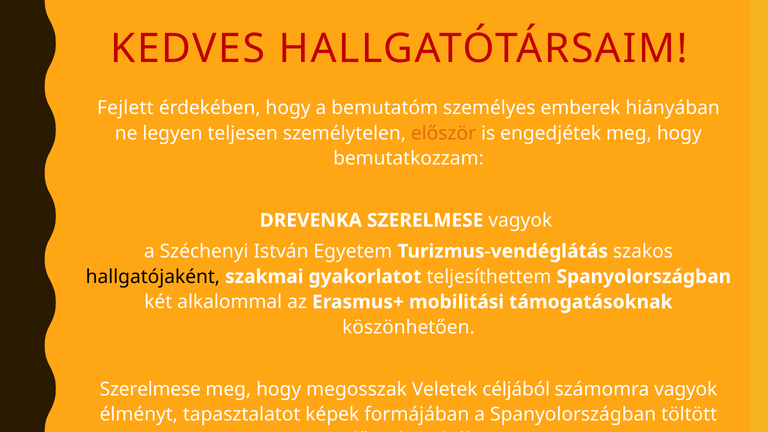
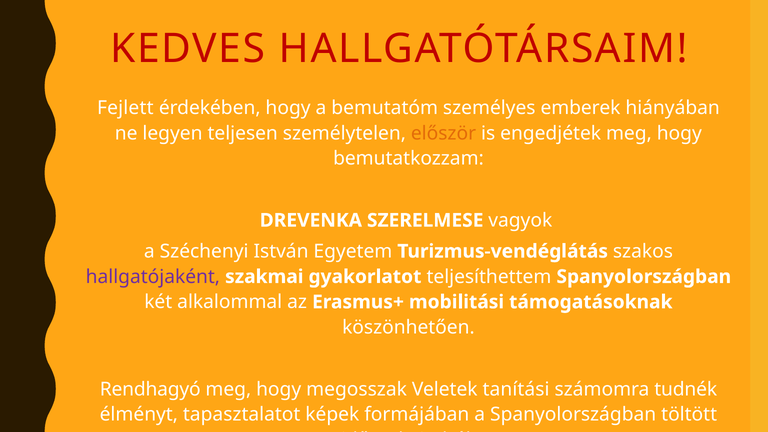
hallgatójaként colour: black -> purple (153, 277)
Szerelmese: Szerelmese -> Rendhagyó (150, 389)
céljából: céljából -> tanítási (516, 389)
számomra vagyok: vagyok -> tudnék (686, 389)
